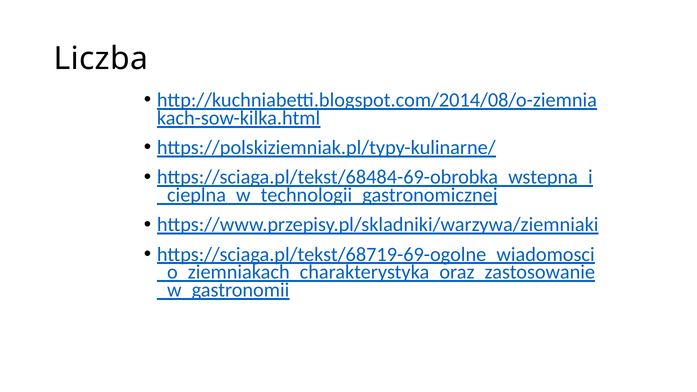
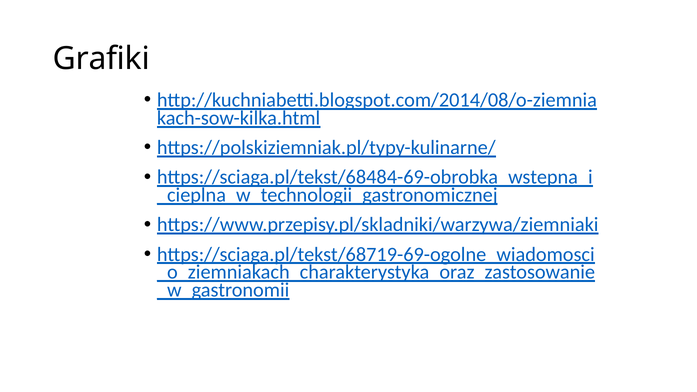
Liczba: Liczba -> Grafiki (101, 59)
